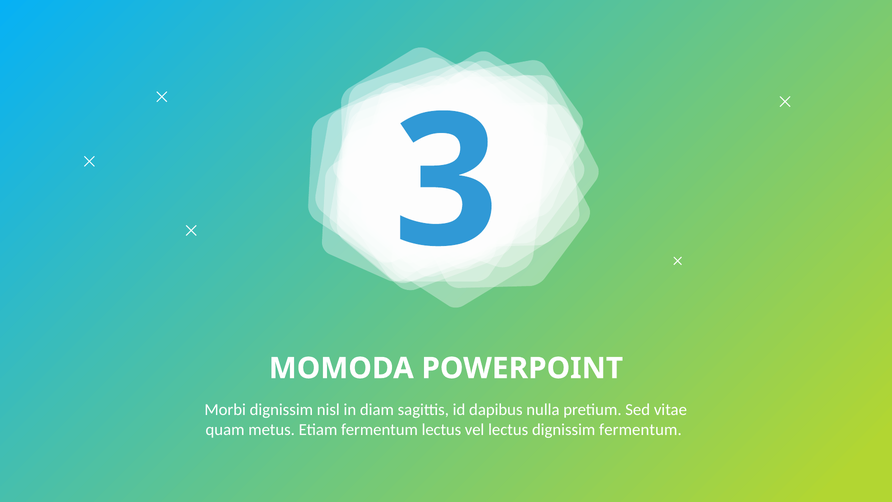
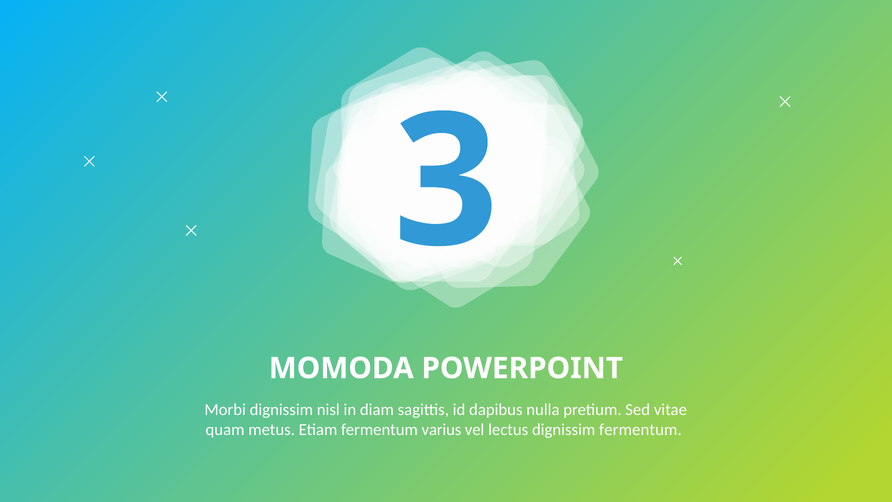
fermentum lectus: lectus -> varius (441, 430)
